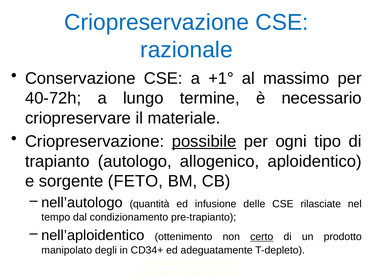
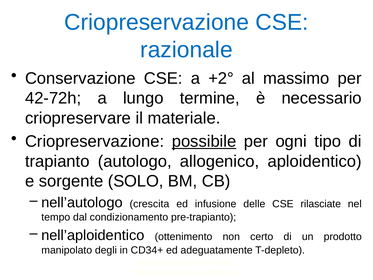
+1°: +1° -> +2° (221, 78)
40-72h: 40-72h -> 42-72h (53, 98)
FETO: FETO -> SOLO (136, 181)
quantità: quantità -> crescita (149, 204)
certo underline: present -> none (262, 237)
